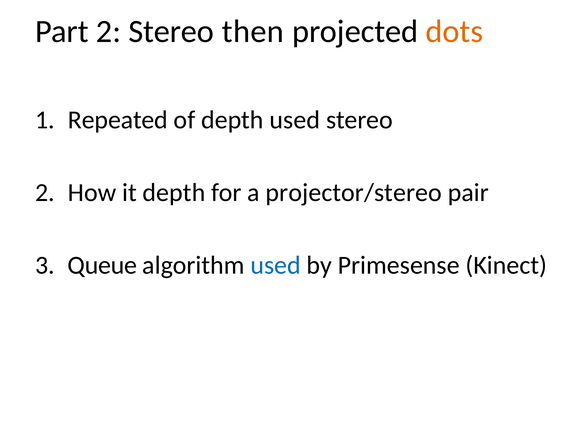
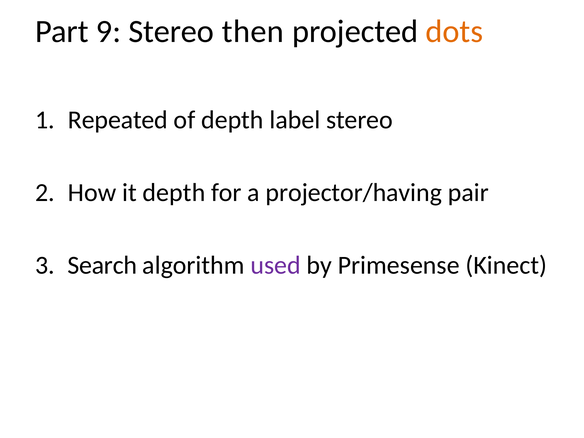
Part 2: 2 -> 9 (109, 31)
depth used: used -> label (295, 120)
projector/stereo: projector/stereo -> projector/having (354, 193)
Queue: Queue -> Search (102, 265)
used colour: blue -> purple (276, 265)
